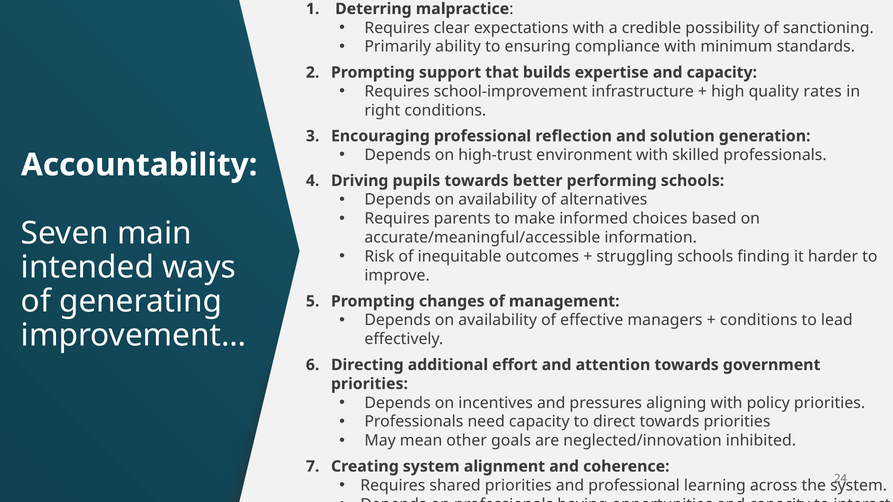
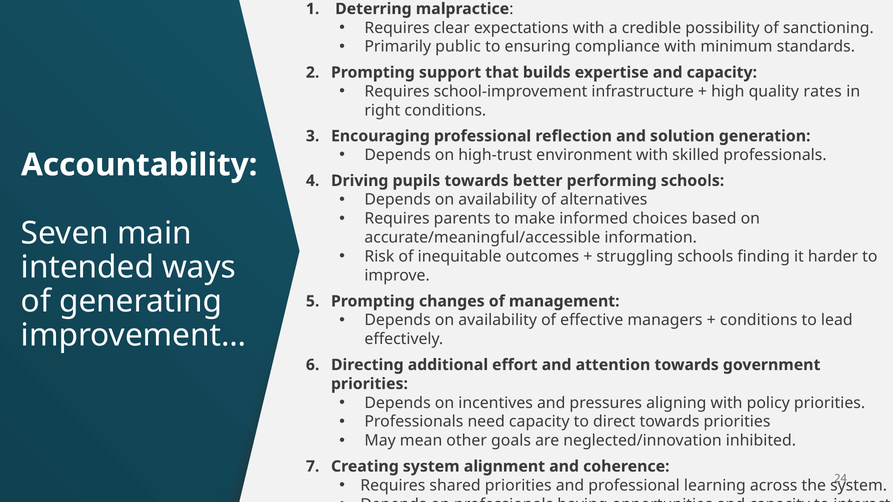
ability: ability -> public (458, 47)
